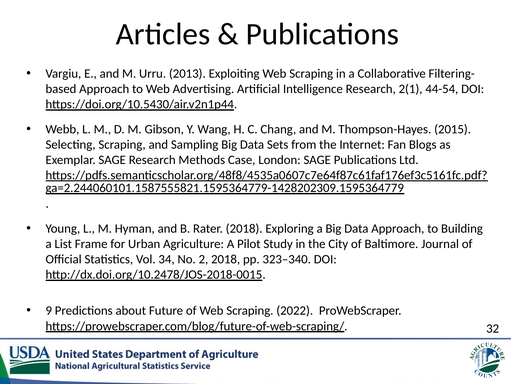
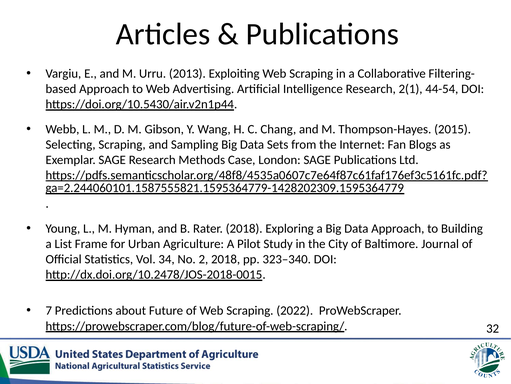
9: 9 -> 7 (49, 310)
